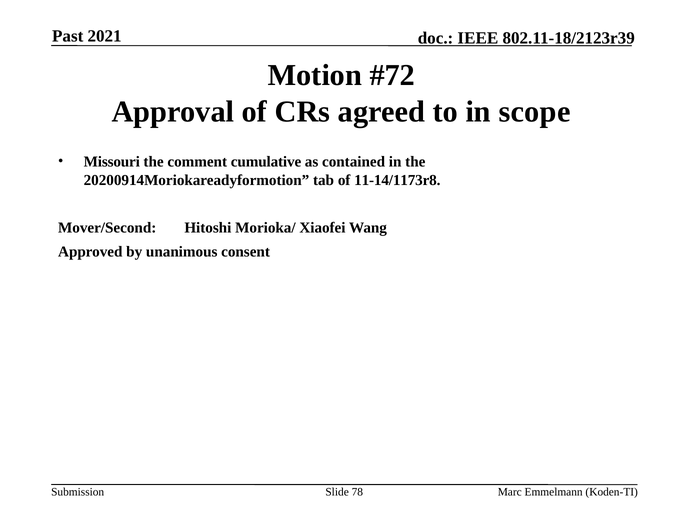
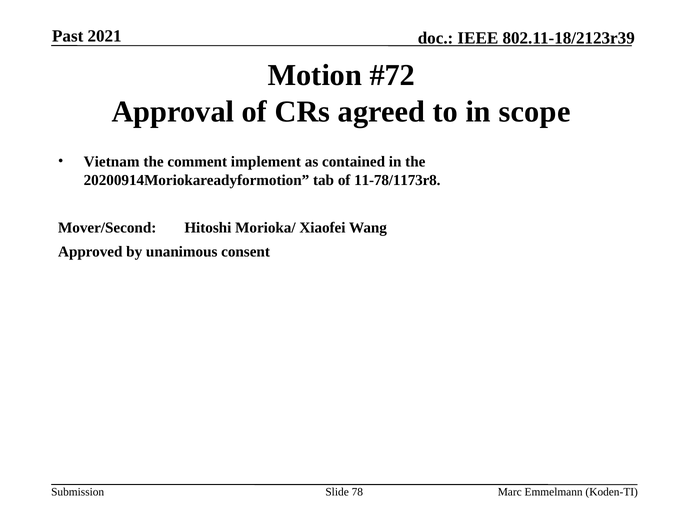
Missouri: Missouri -> Vietnam (112, 162)
cumulative: cumulative -> implement (266, 162)
11-14/1173r8: 11-14/1173r8 -> 11-78/1173r8 (397, 180)
